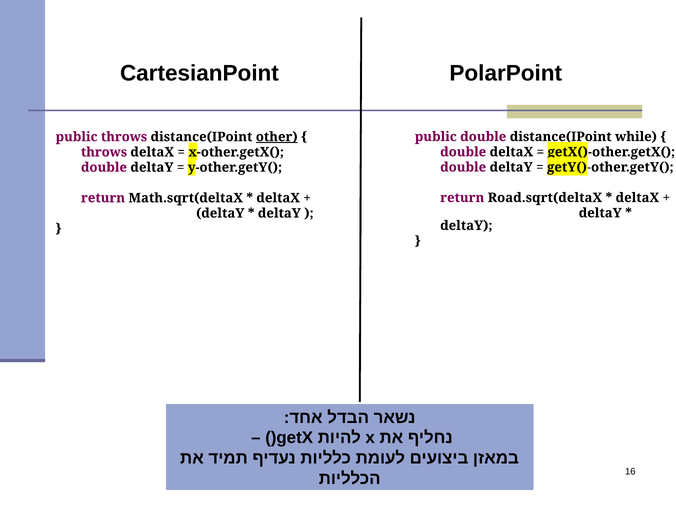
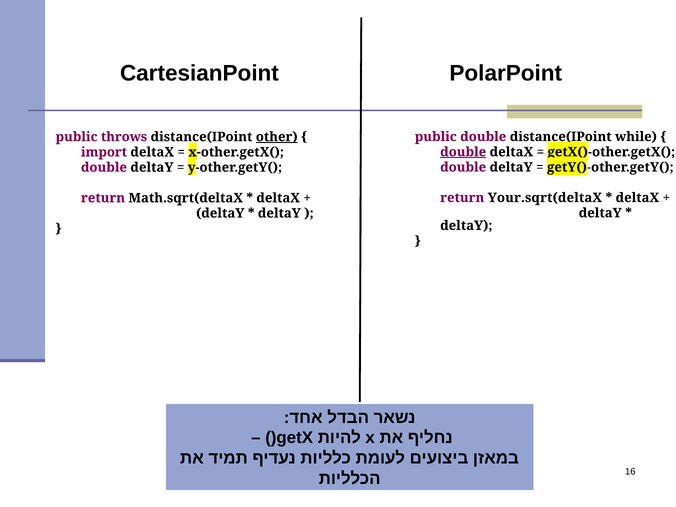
double underline: none -> present (463, 152)
throws: throws -> import (104, 152)
Road.sqrt(deltaX: Road.sqrt(deltaX -> Your.sqrt(deltaX (545, 198)
